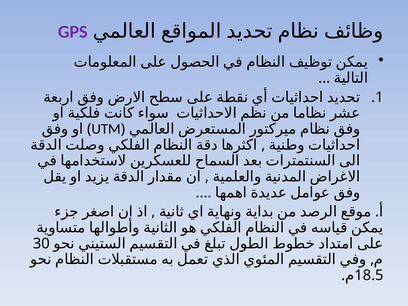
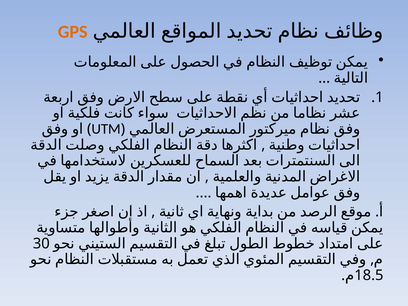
GPS colour: purple -> orange (73, 32)
